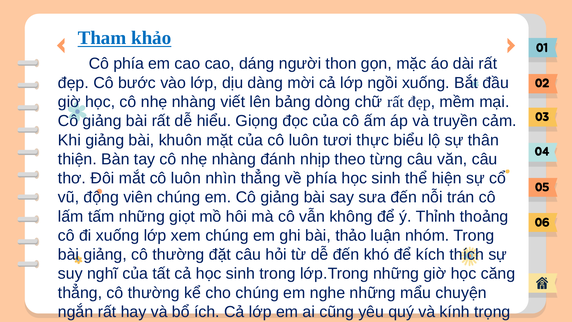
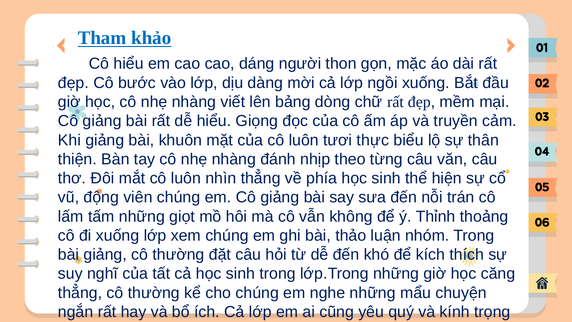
Cô phía: phía -> hiểu (129, 64)
